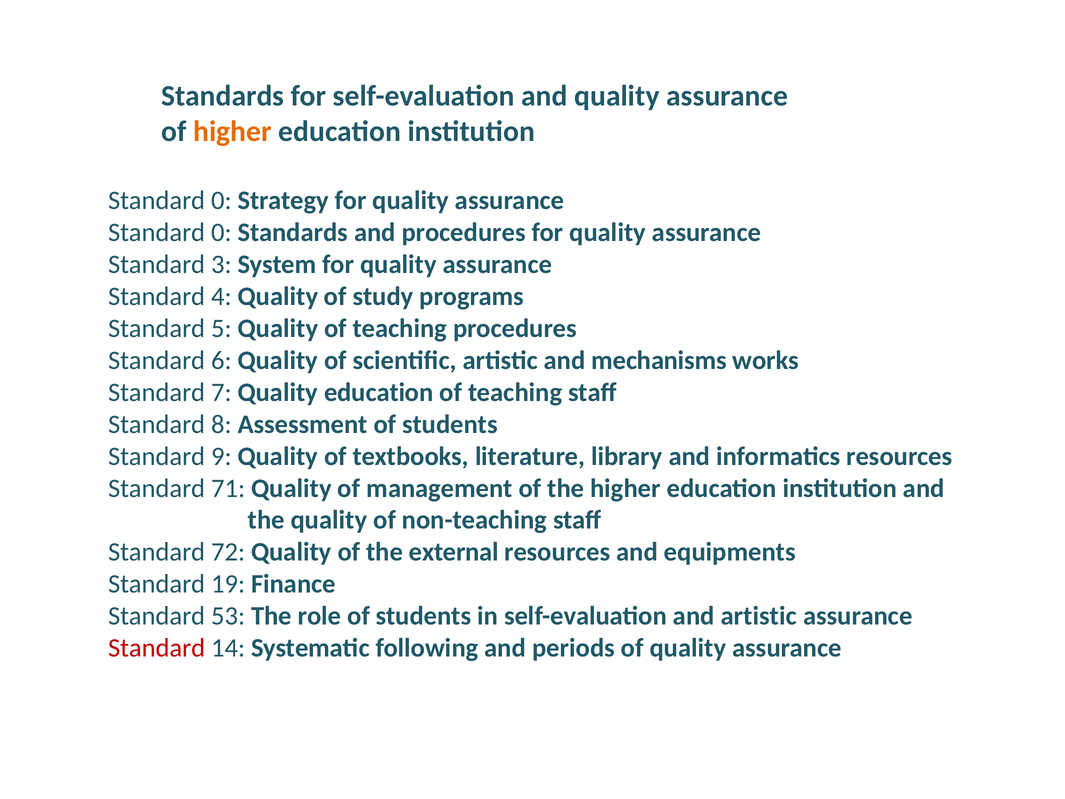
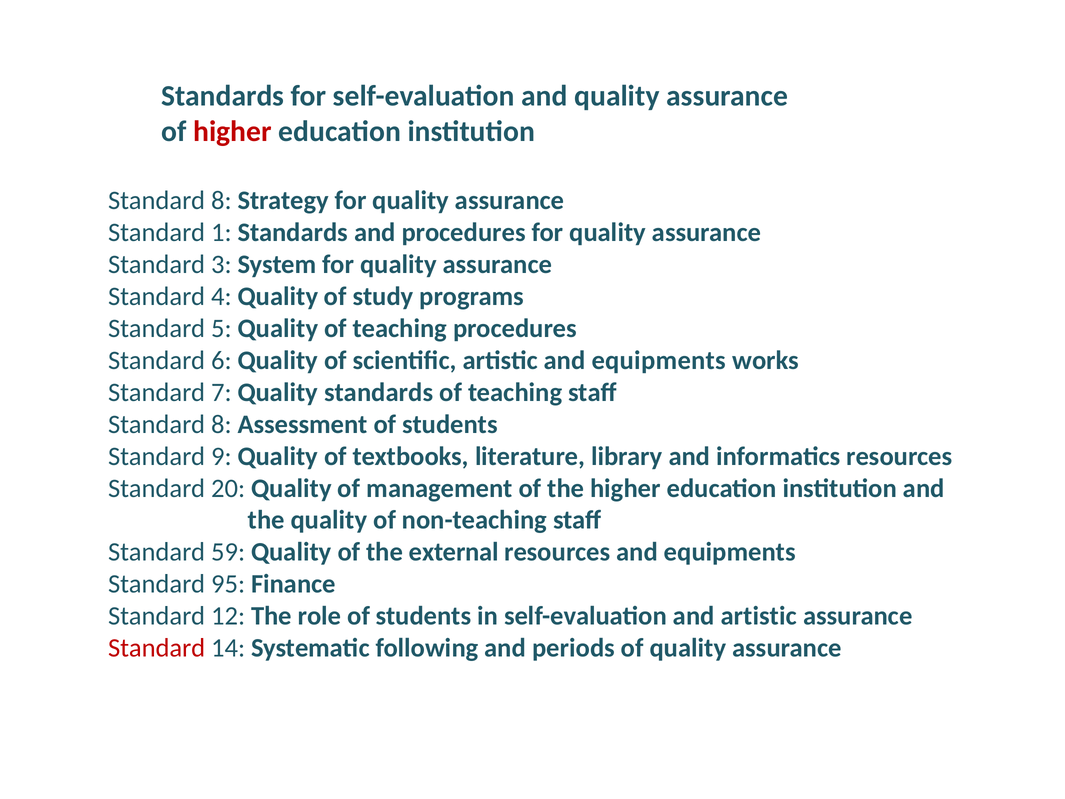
higher colour: orange -> red (232, 132)
0: 0 -> 8 (221, 201)
0: 0 -> 1 (221, 232)
artistic and mechanisms: mechanisms -> equipments (659, 360)
Quality education: education -> standards (379, 392)
71: 71 -> 20 (228, 488)
72: 72 -> 59 (228, 552)
19: 19 -> 95 (228, 584)
53: 53 -> 12 (228, 616)
